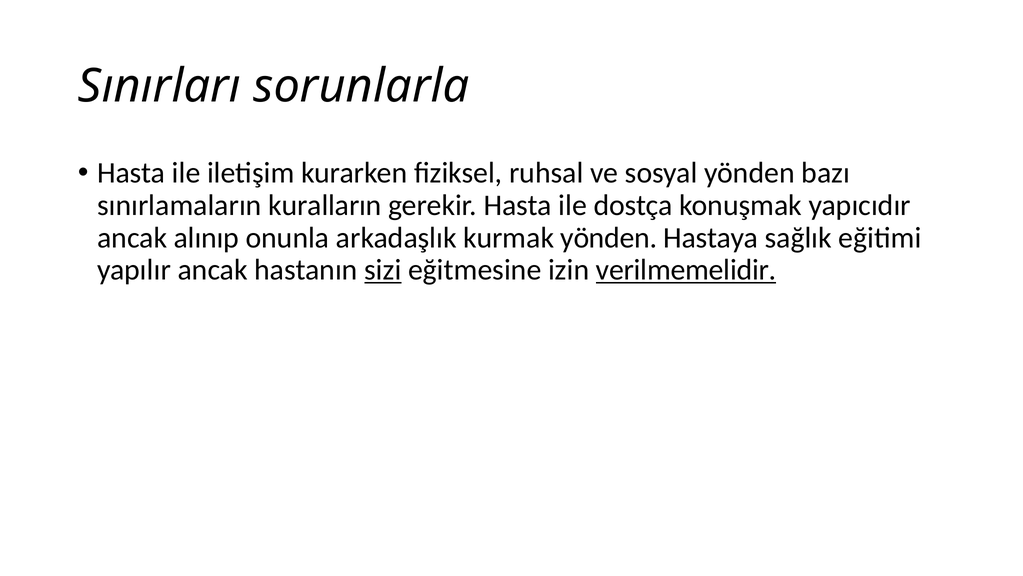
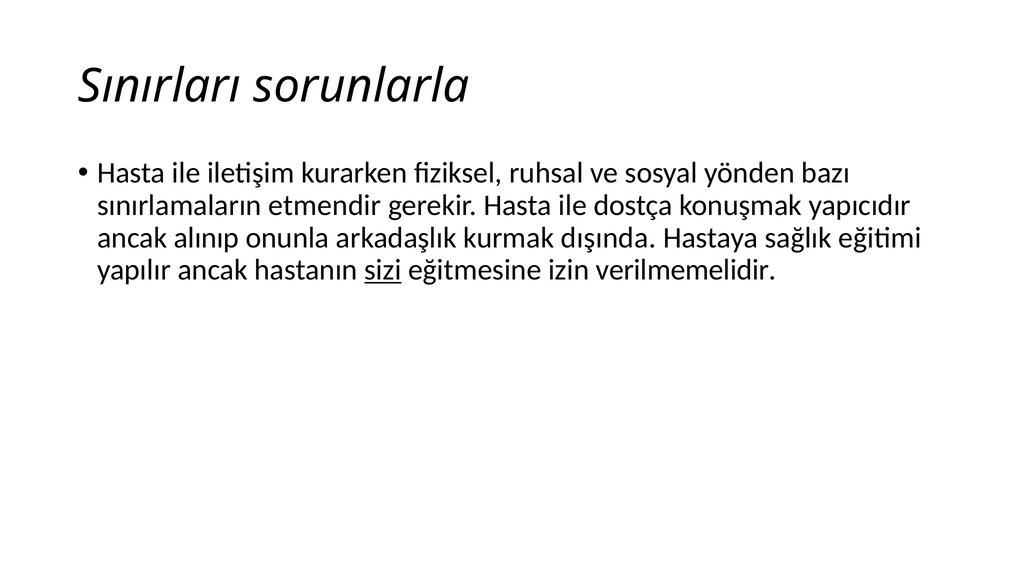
kuralların: kuralların -> etmendir (325, 205)
kurmak yönden: yönden -> dışında (609, 237)
verilmemelidir underline: present -> none (686, 270)
